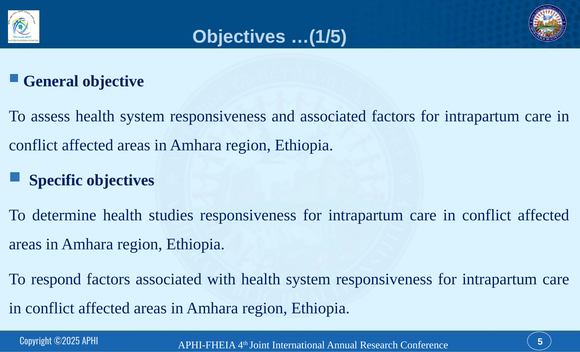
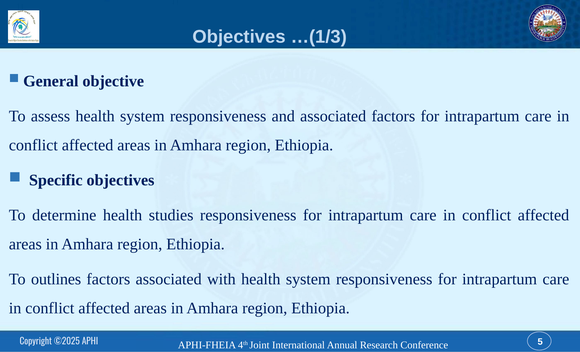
…(1/5: …(1/5 -> …(1/3 (319, 37)
respond: respond -> outlines (56, 279)
